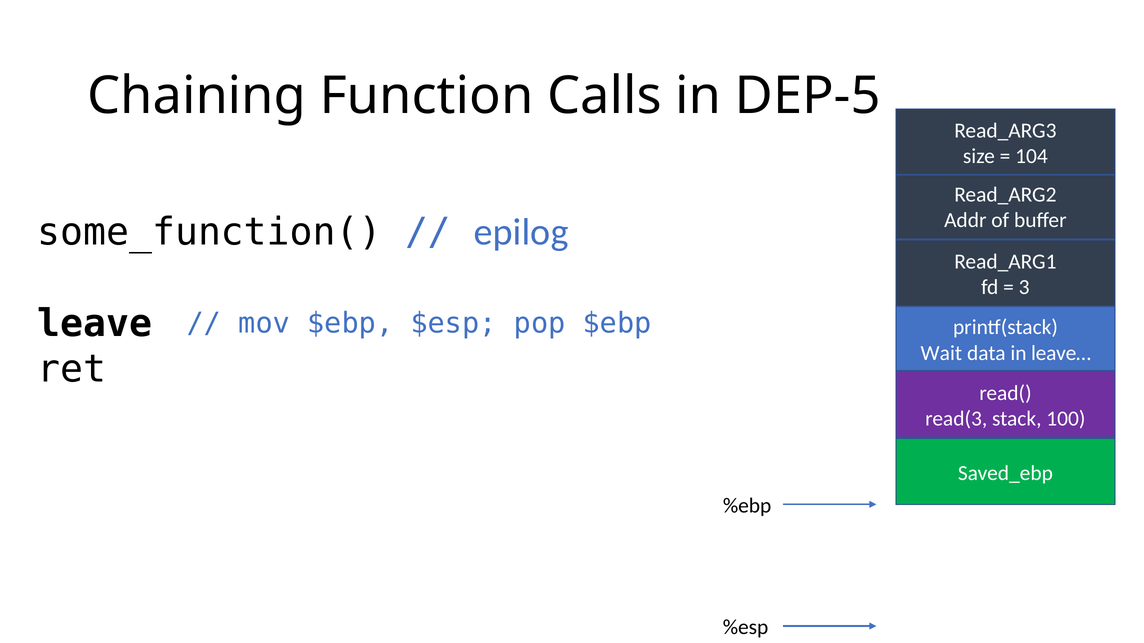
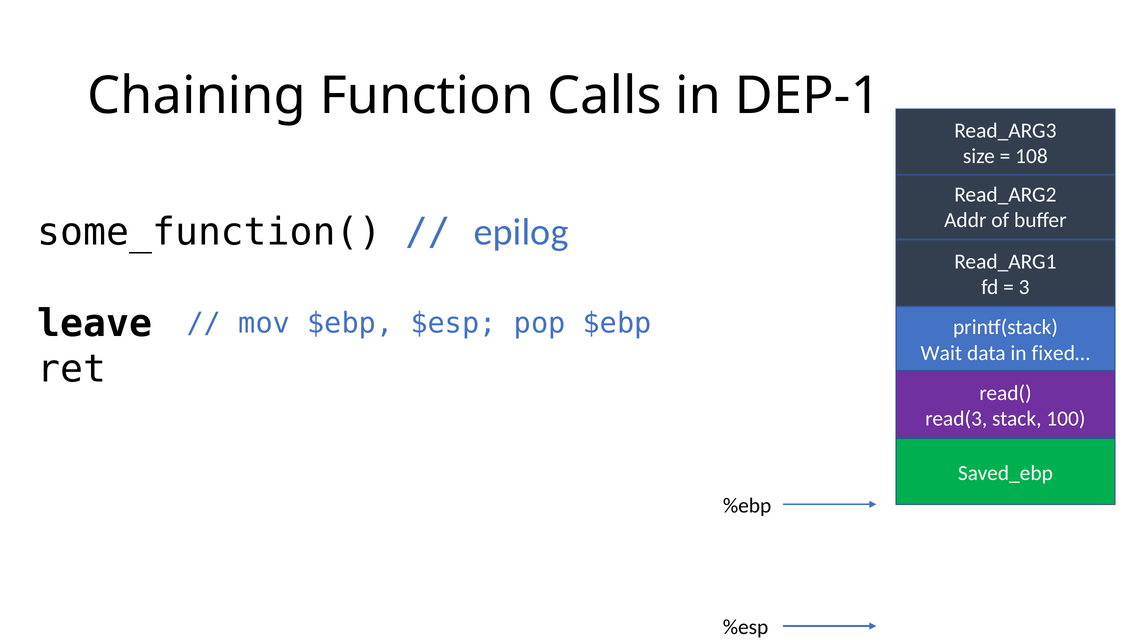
DEP-5: DEP-5 -> DEP-1 (808, 96)
104: 104 -> 108 (1031, 156)
leave…: leave… -> fixed… (1061, 353)
